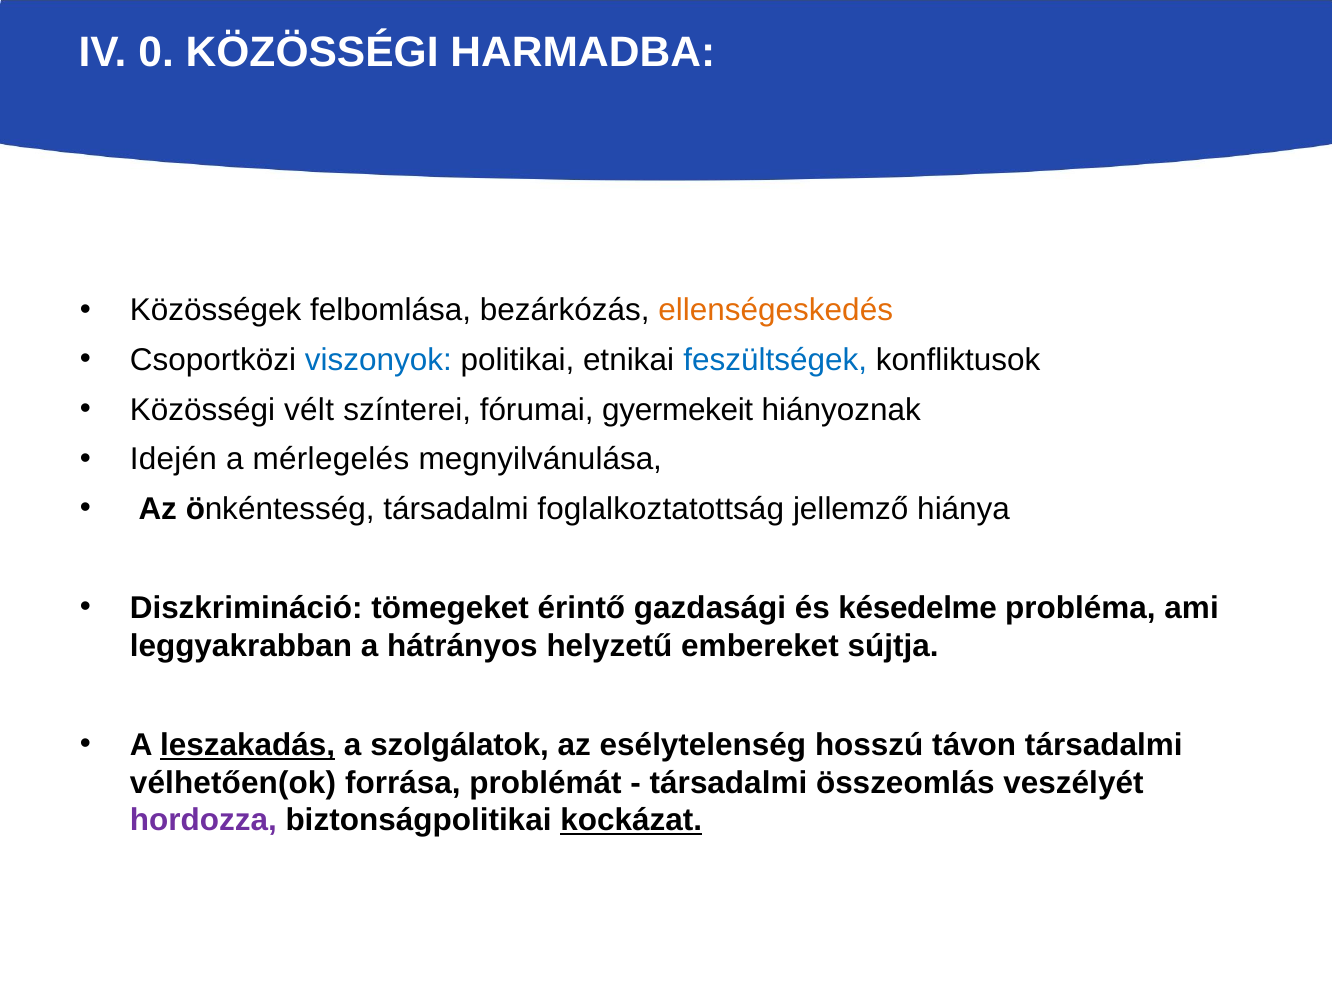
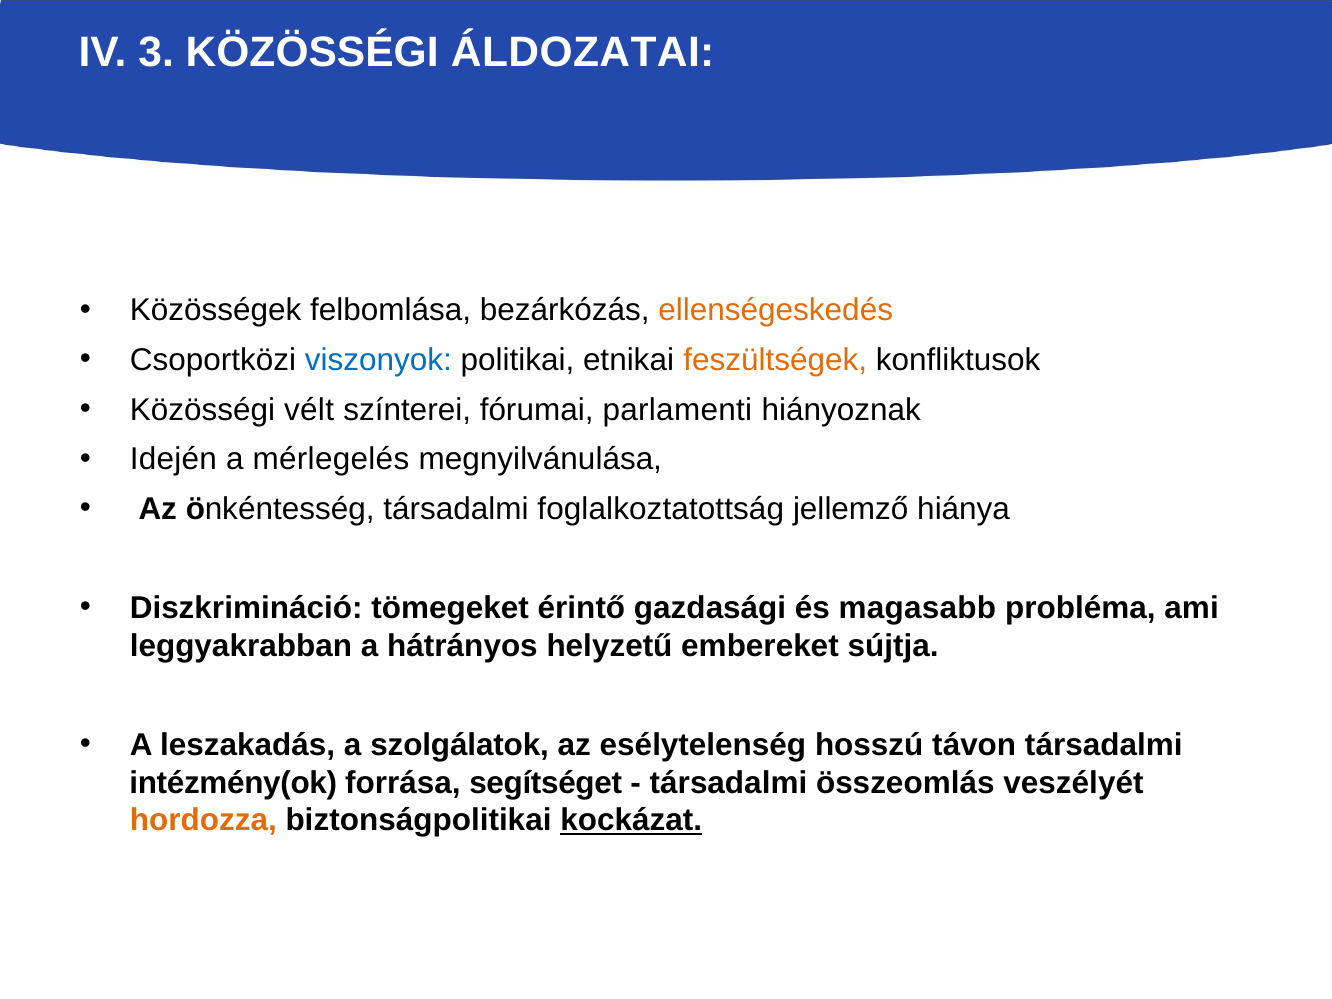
0: 0 -> 3 (156, 52)
HARMADBA: HARMADBA -> ÁLDOZATAI (583, 52)
feszültségek colour: blue -> orange (775, 360)
gyermekeit: gyermekeit -> parlamenti (677, 410)
késedelme: késedelme -> magasabb (917, 608)
leszakadás underline: present -> none (248, 745)
vélhetően(ok: vélhetően(ok -> intézmény(ok (233, 783)
problémát: problémát -> segítséget (546, 783)
hordozza colour: purple -> orange (203, 821)
